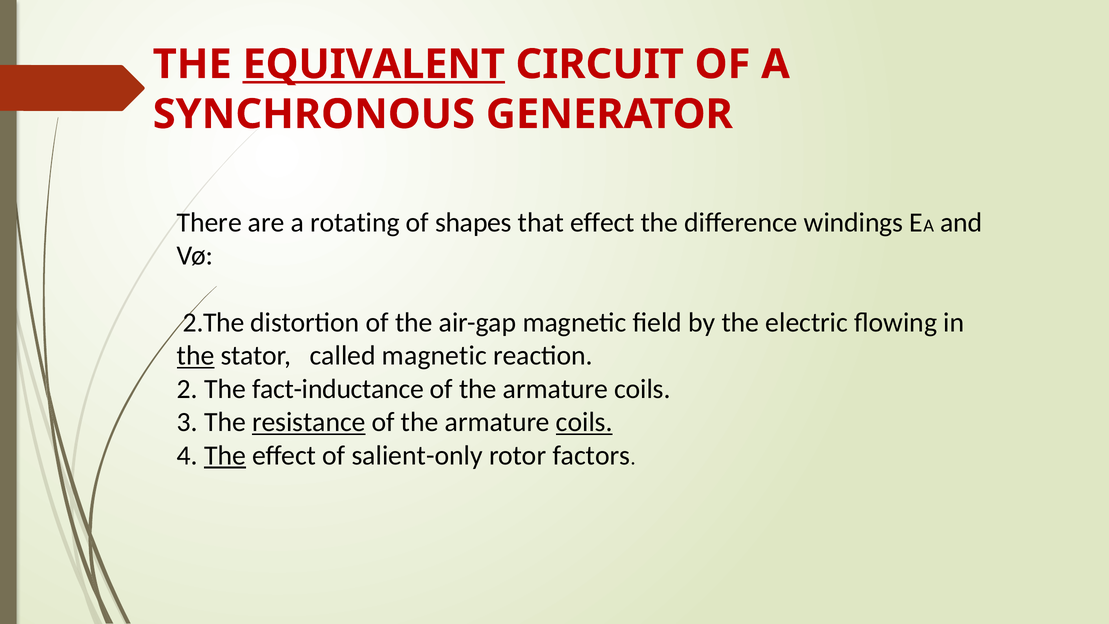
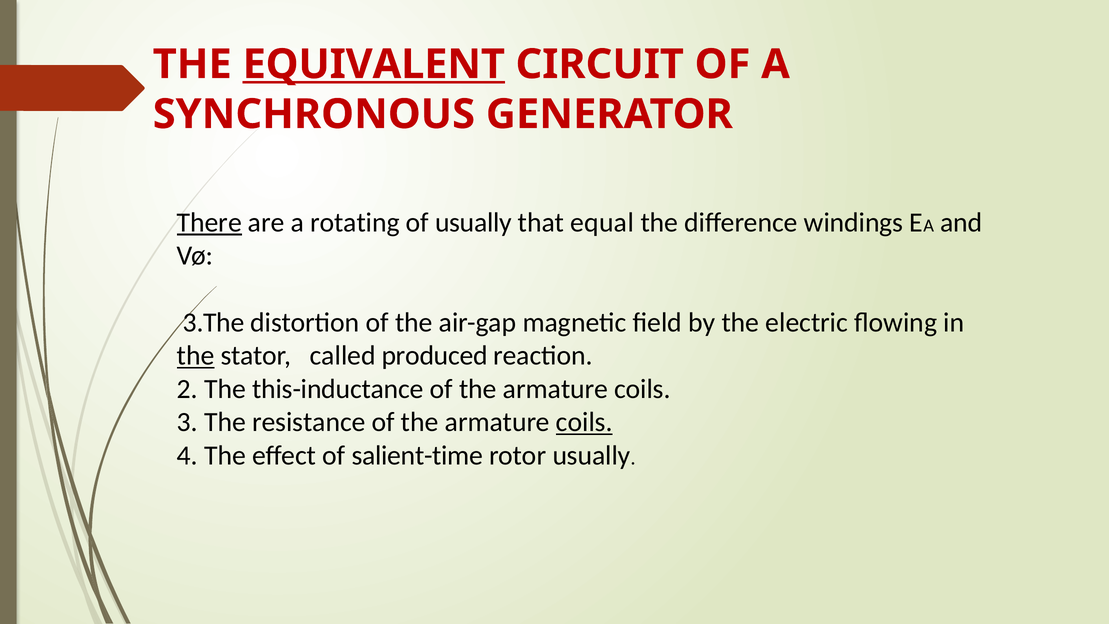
There underline: none -> present (209, 222)
of shapes: shapes -> usually (473, 222)
that effect: effect -> equal (602, 222)
2.The: 2.The -> 3.The (214, 322)
called magnetic: magnetic -> produced (435, 356)
fact-inductance: fact-inductance -> this-inductance (338, 389)
resistance underline: present -> none (309, 422)
The underline: present -> none (225, 455)
salient-only: salient-only -> salient-time (417, 455)
rotor factors: factors -> usually (591, 455)
